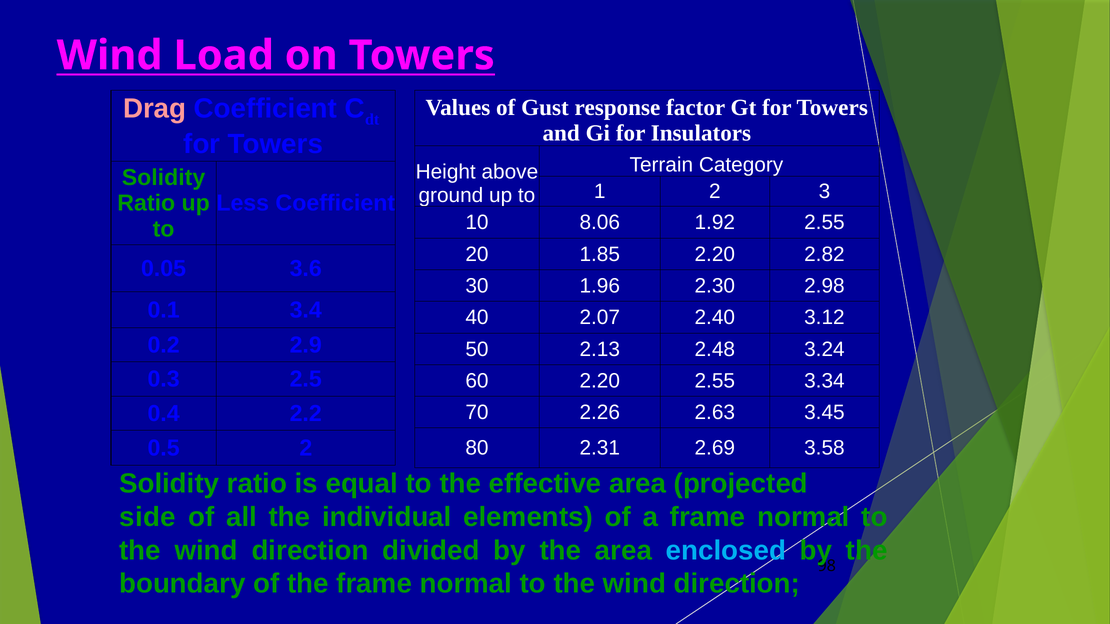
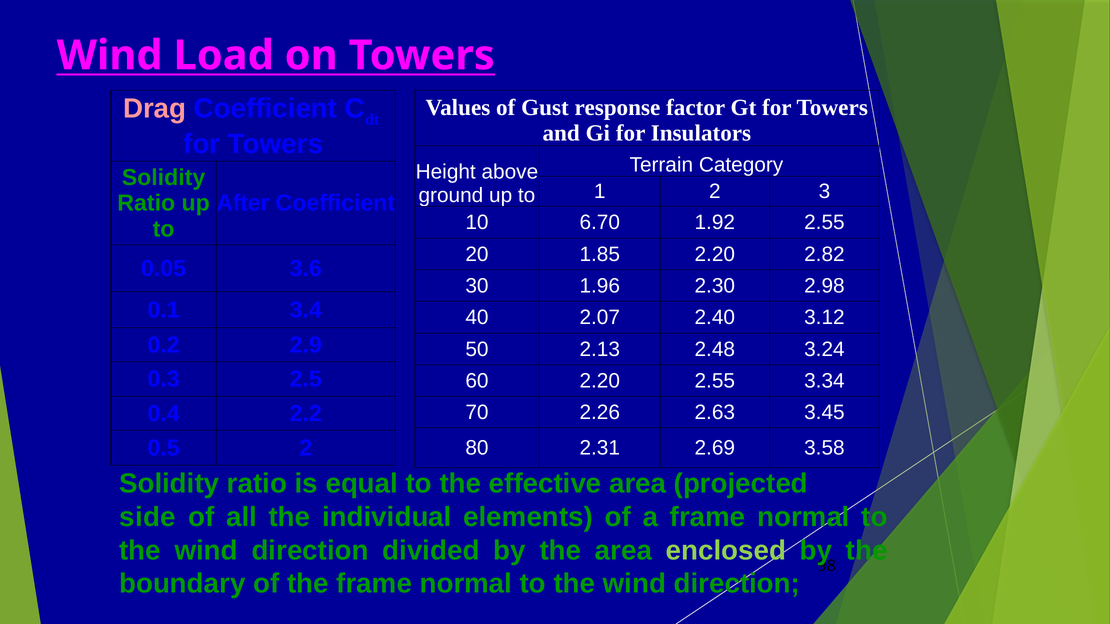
Less: Less -> After (243, 203)
8.06: 8.06 -> 6.70 (600, 223)
enclosed colour: light blue -> light green (726, 551)
